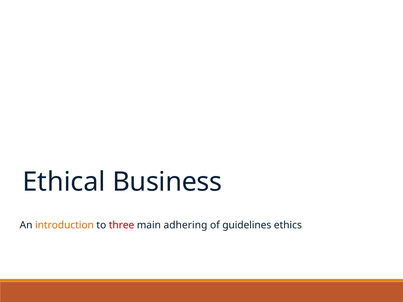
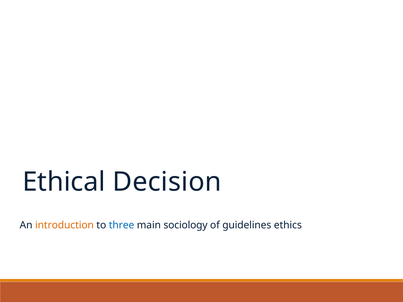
Business: Business -> Decision (167, 182)
three colour: red -> blue (122, 225)
adhering: adhering -> sociology (186, 225)
